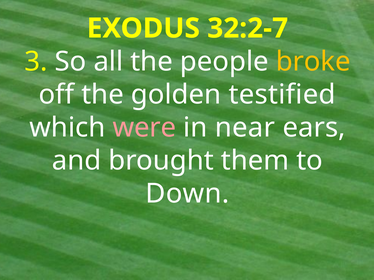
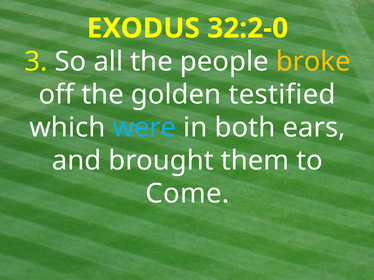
32:2-7: 32:2-7 -> 32:2-0 (248, 28)
were colour: pink -> light blue (144, 128)
near: near -> both (245, 128)
Down: Down -> Come (187, 194)
